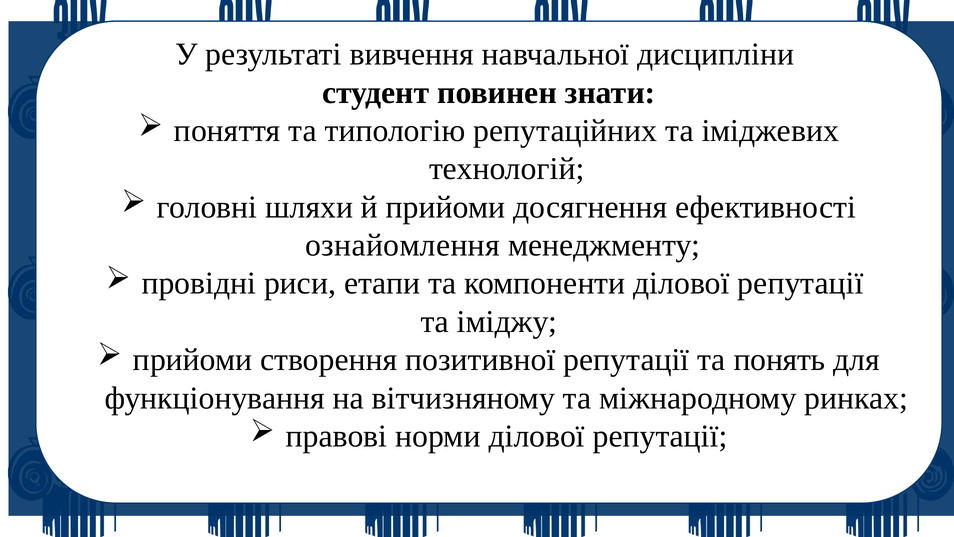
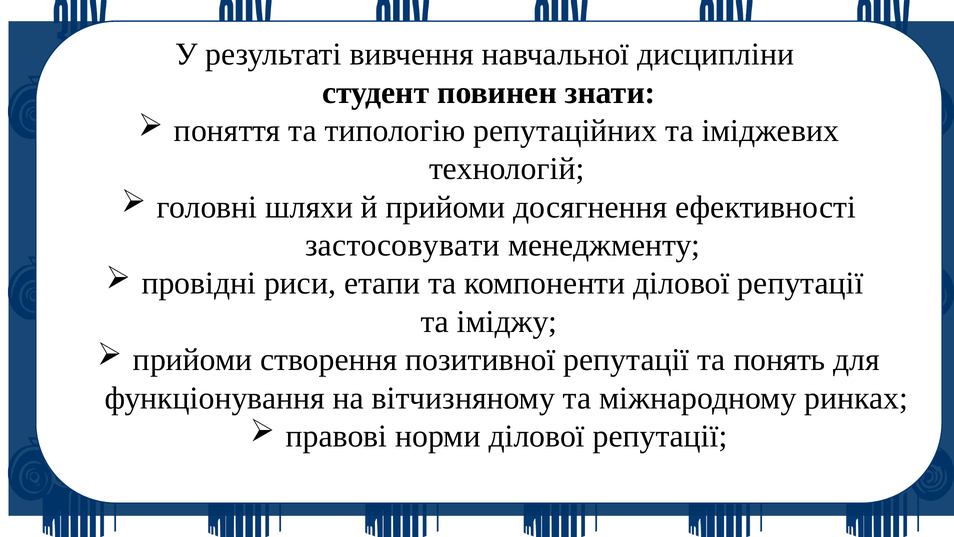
ознайомлення: ознайомлення -> застосовувати (403, 245)
